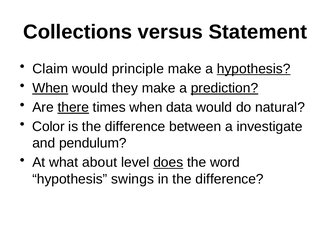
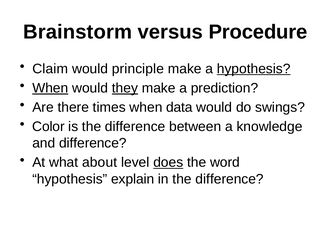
Collections: Collections -> Brainstorm (78, 32)
Statement: Statement -> Procedure (258, 32)
they underline: none -> present (125, 88)
prediction underline: present -> none (225, 88)
there underline: present -> none (73, 107)
natural: natural -> swings (280, 107)
investigate: investigate -> knowledge (270, 127)
and pendulum: pendulum -> difference (93, 143)
swings: swings -> explain (133, 179)
